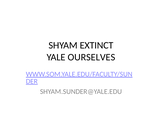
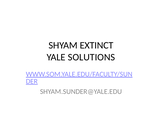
OURSELVES: OURSELVES -> SOLUTIONS (91, 57)
